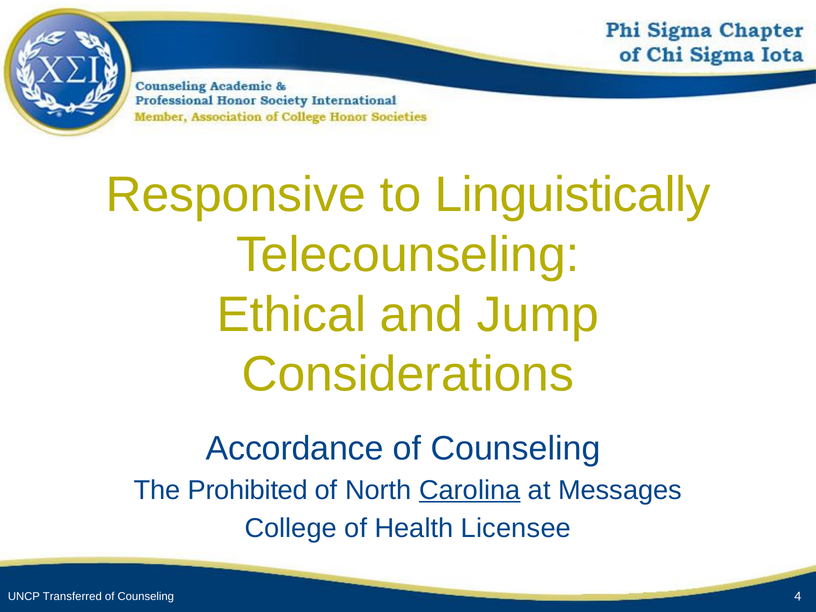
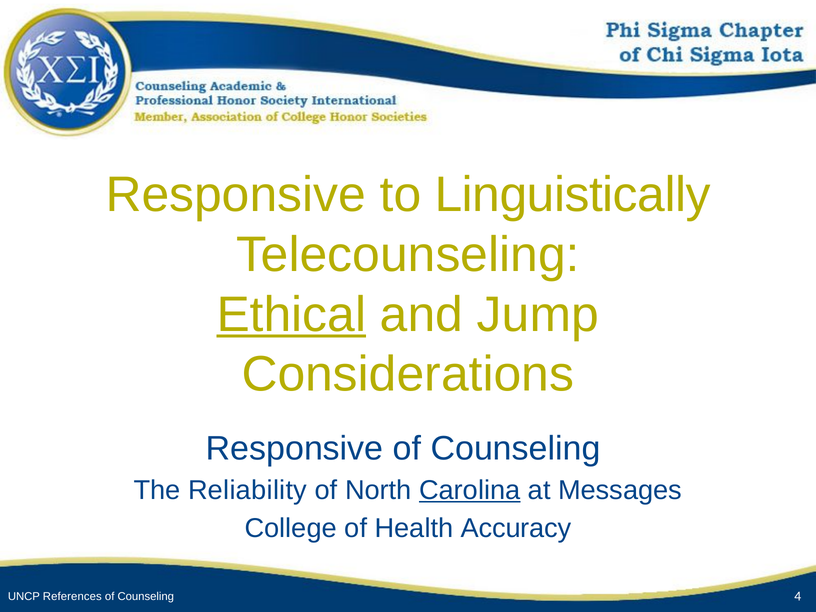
Ethical underline: none -> present (291, 315)
Accordance: Accordance -> Responsive (295, 448)
Prohibited: Prohibited -> Reliability (248, 490)
Licensee: Licensee -> Accuracy (516, 528)
Transferred: Transferred -> References (72, 596)
